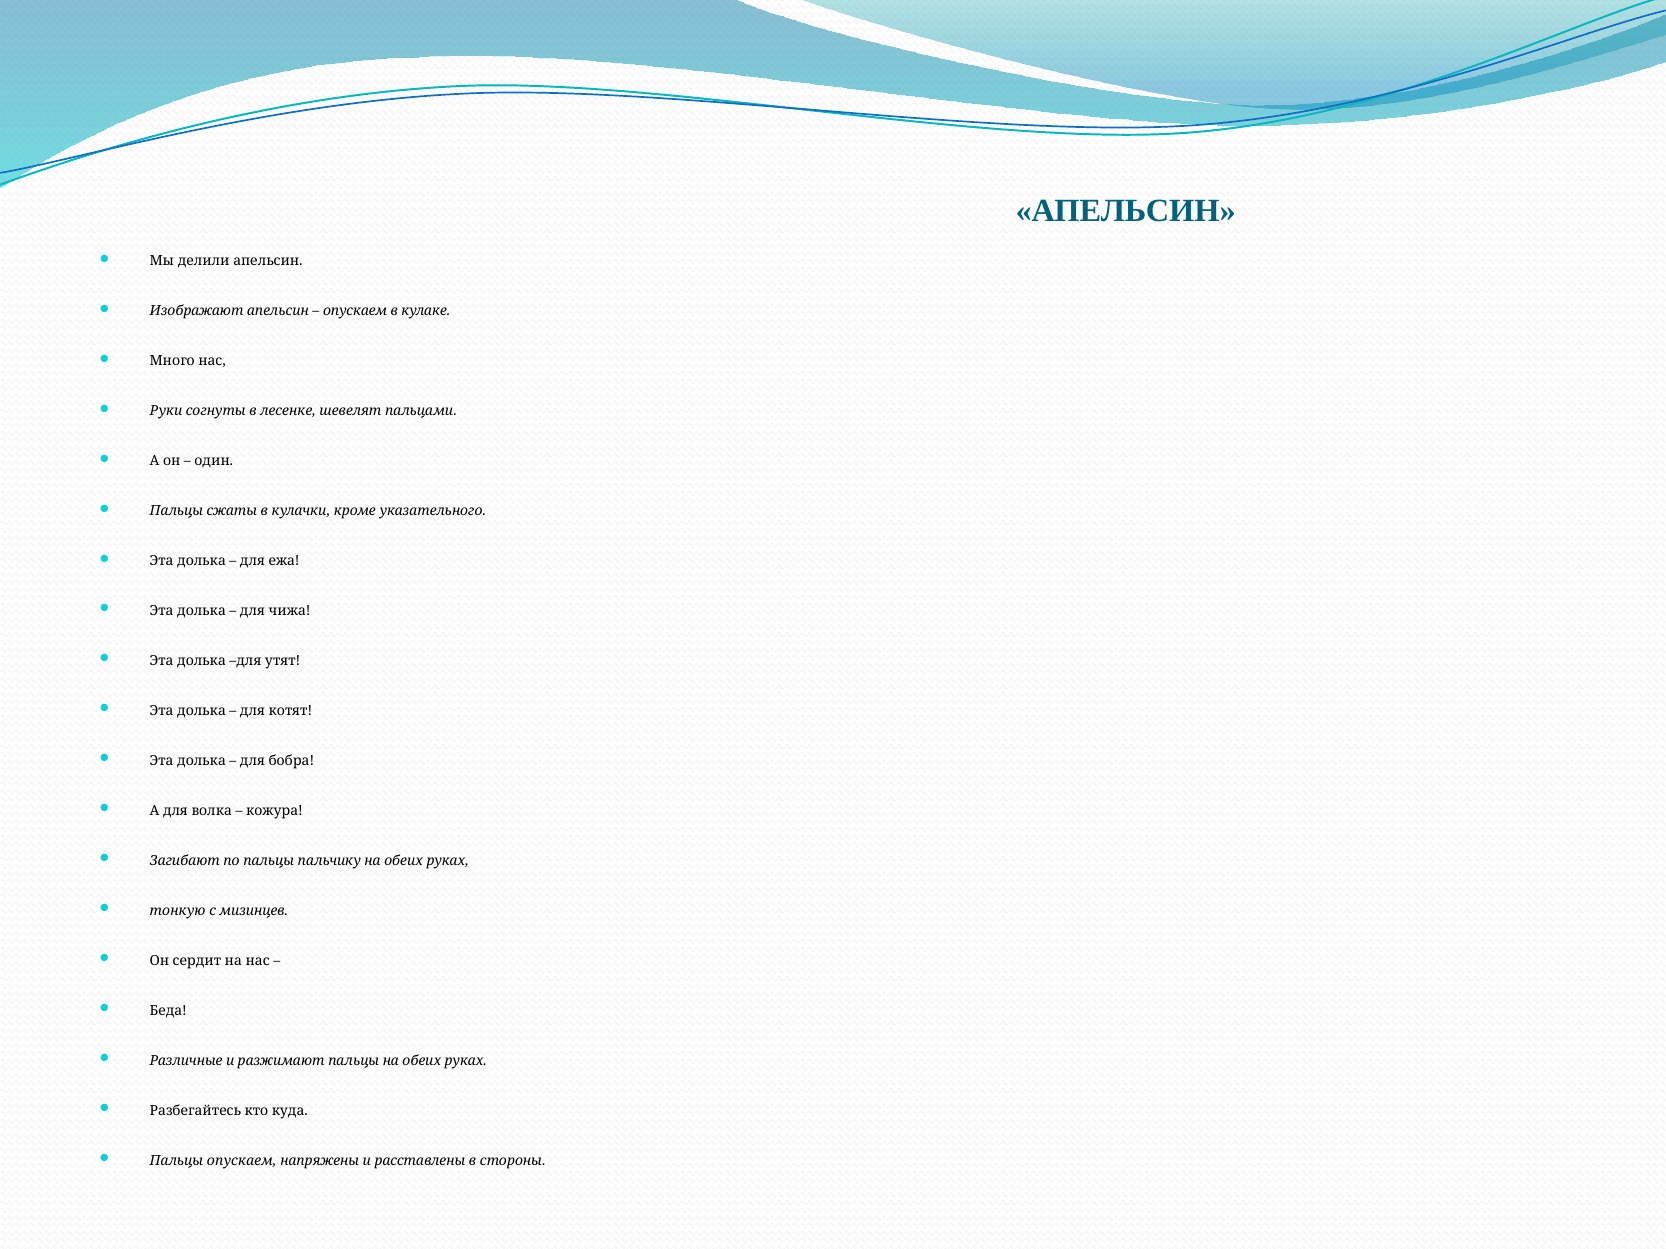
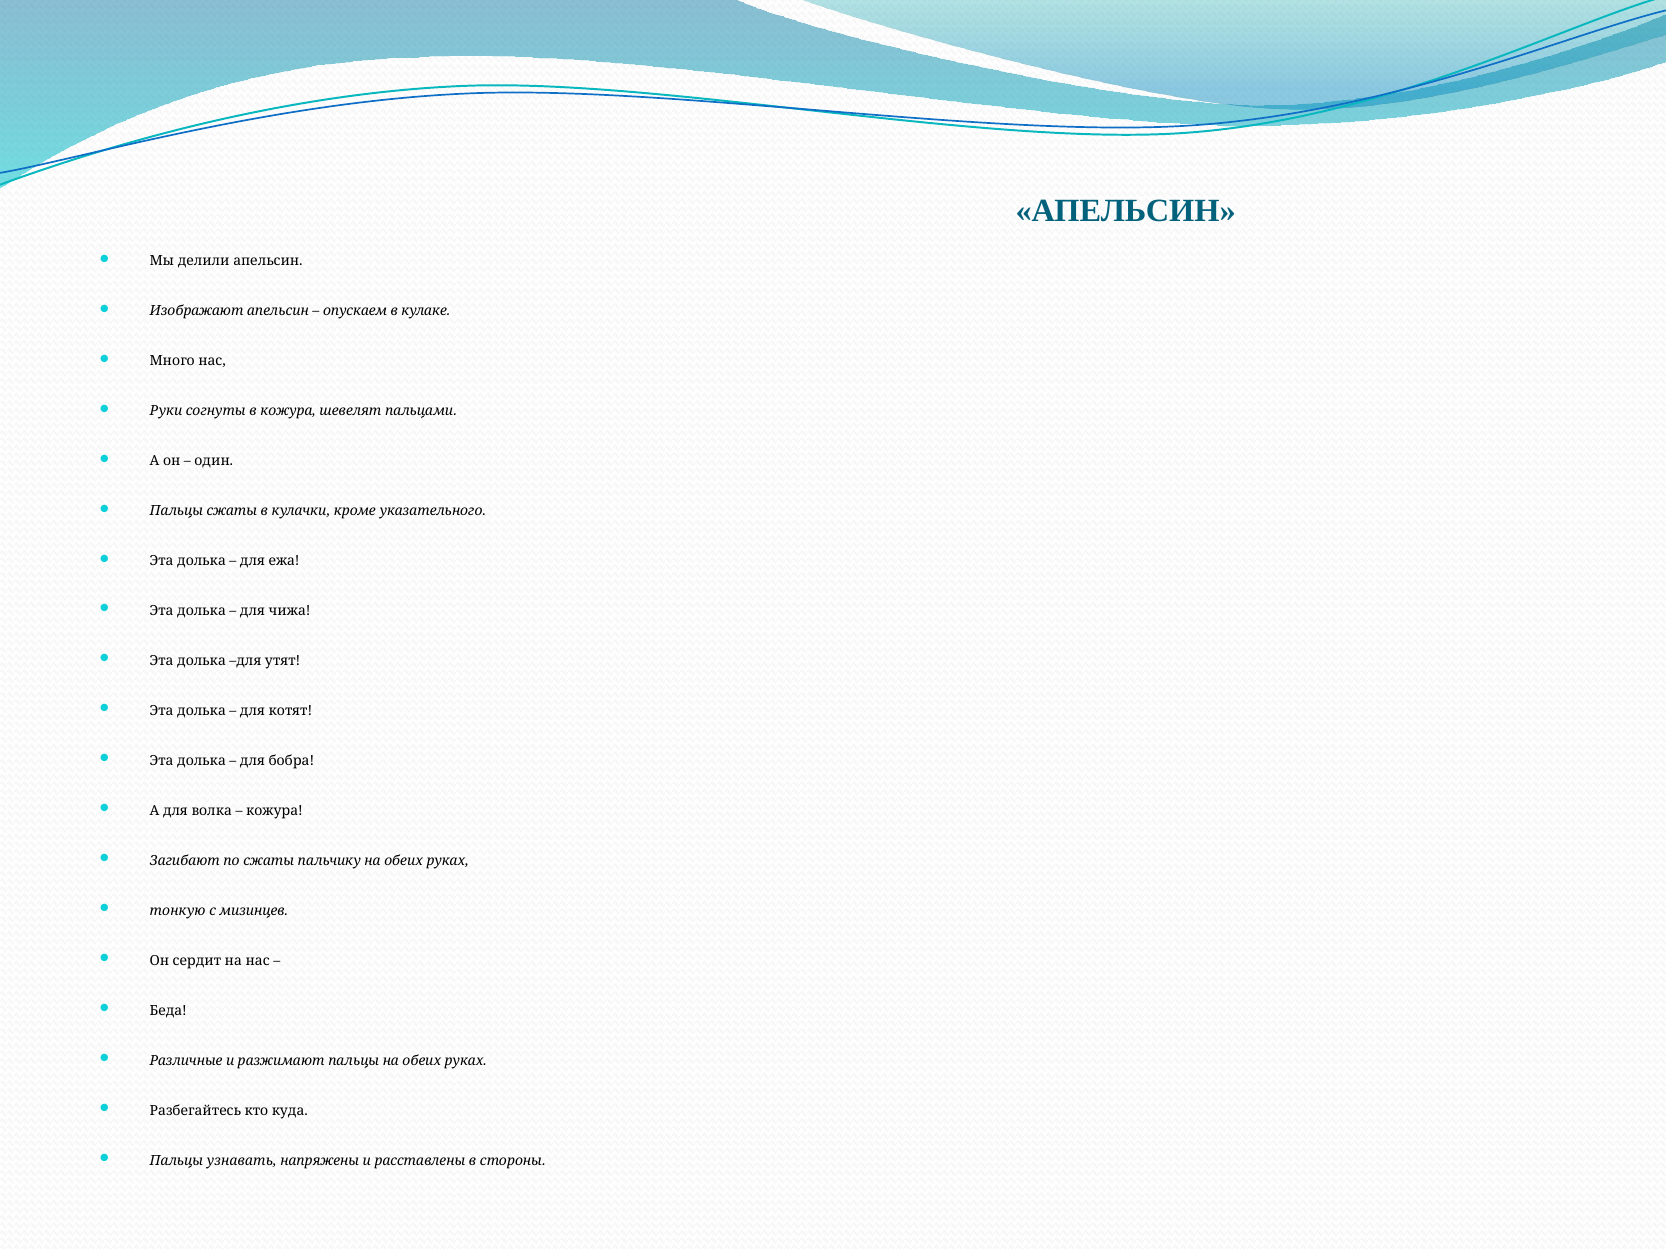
в лесенке: лесенке -> кожура (288, 411)
по пальцы: пальцы -> сжаты (269, 861)
Пальцы опускаем: опускаем -> узнавать (242, 1161)
